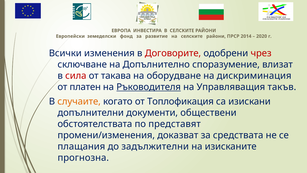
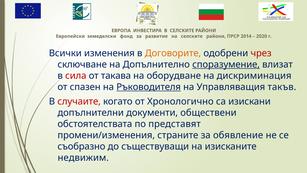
Договорите colour: red -> orange (173, 53)
споразумение underline: none -> present (226, 64)
платен: платен -> спазен (85, 87)
случаите colour: orange -> red (79, 101)
Топлофикация: Топлофикация -> Хронологично (180, 101)
доказват: доказват -> страните (178, 135)
средствата: средствата -> обявление (238, 135)
плащания: плащания -> съобразно (81, 146)
задължителни: задължителни -> съществуващи (155, 146)
прогнозна: прогнозна -> недвижим (83, 157)
